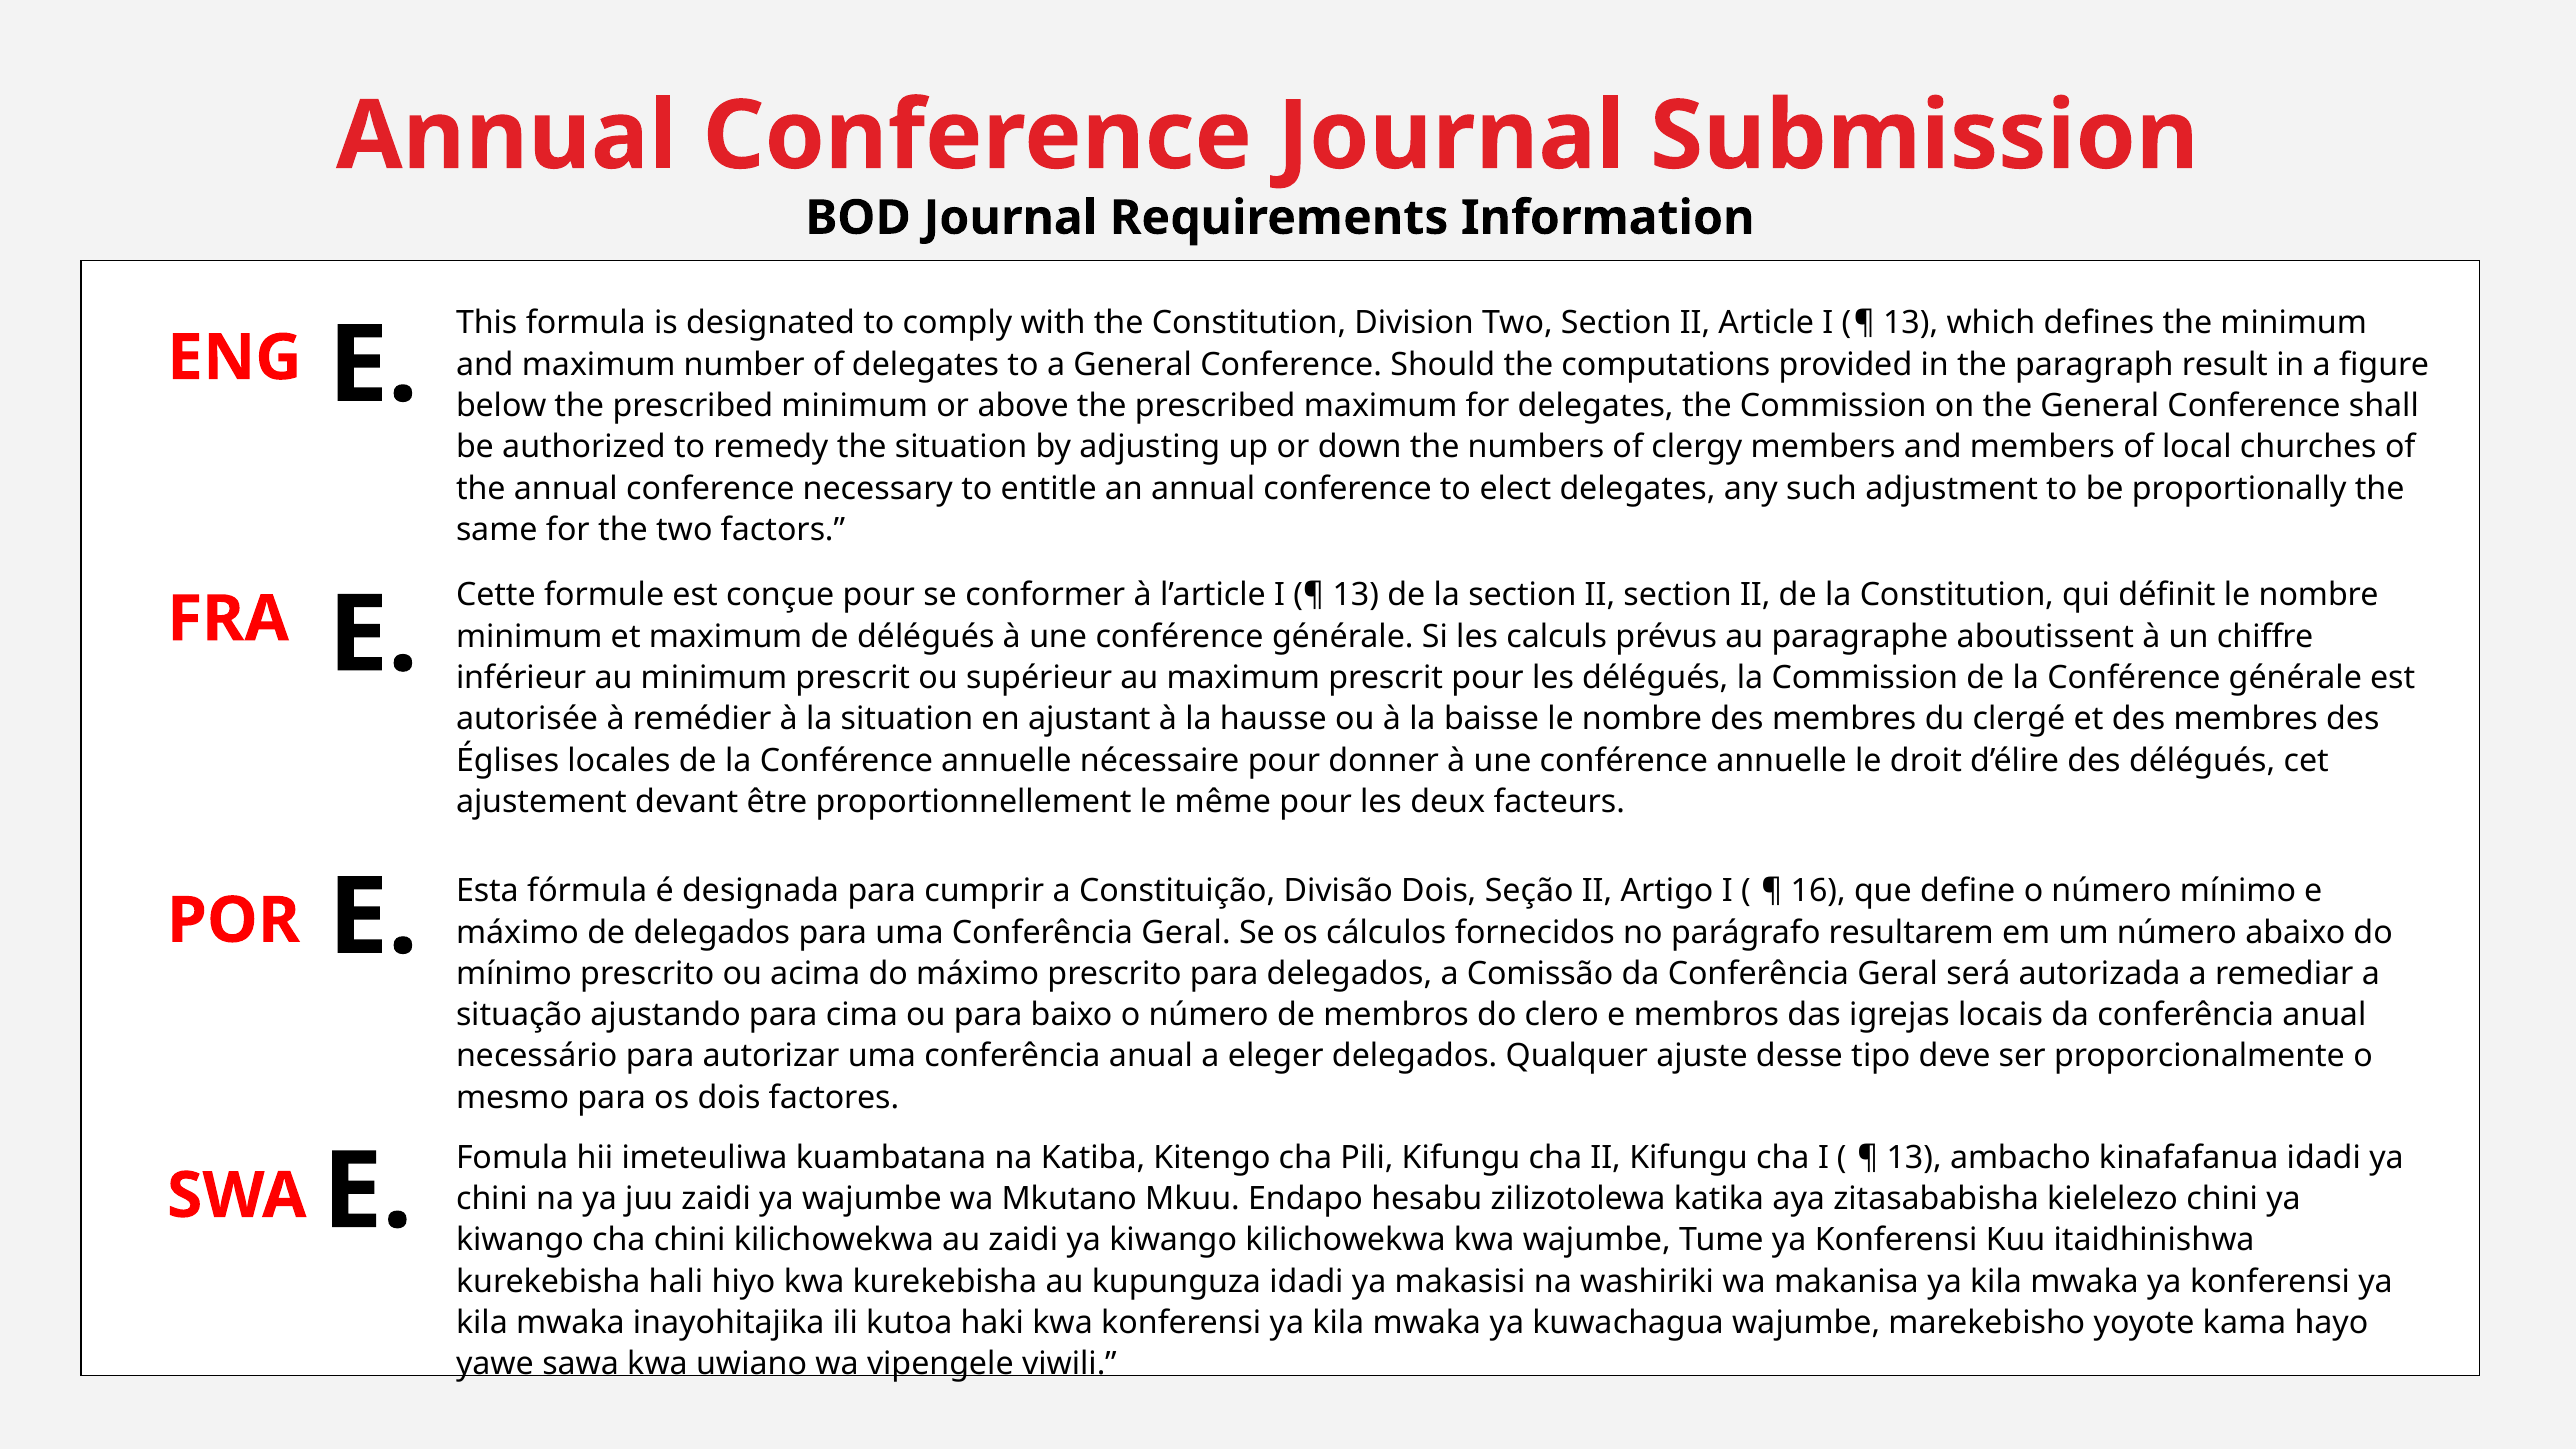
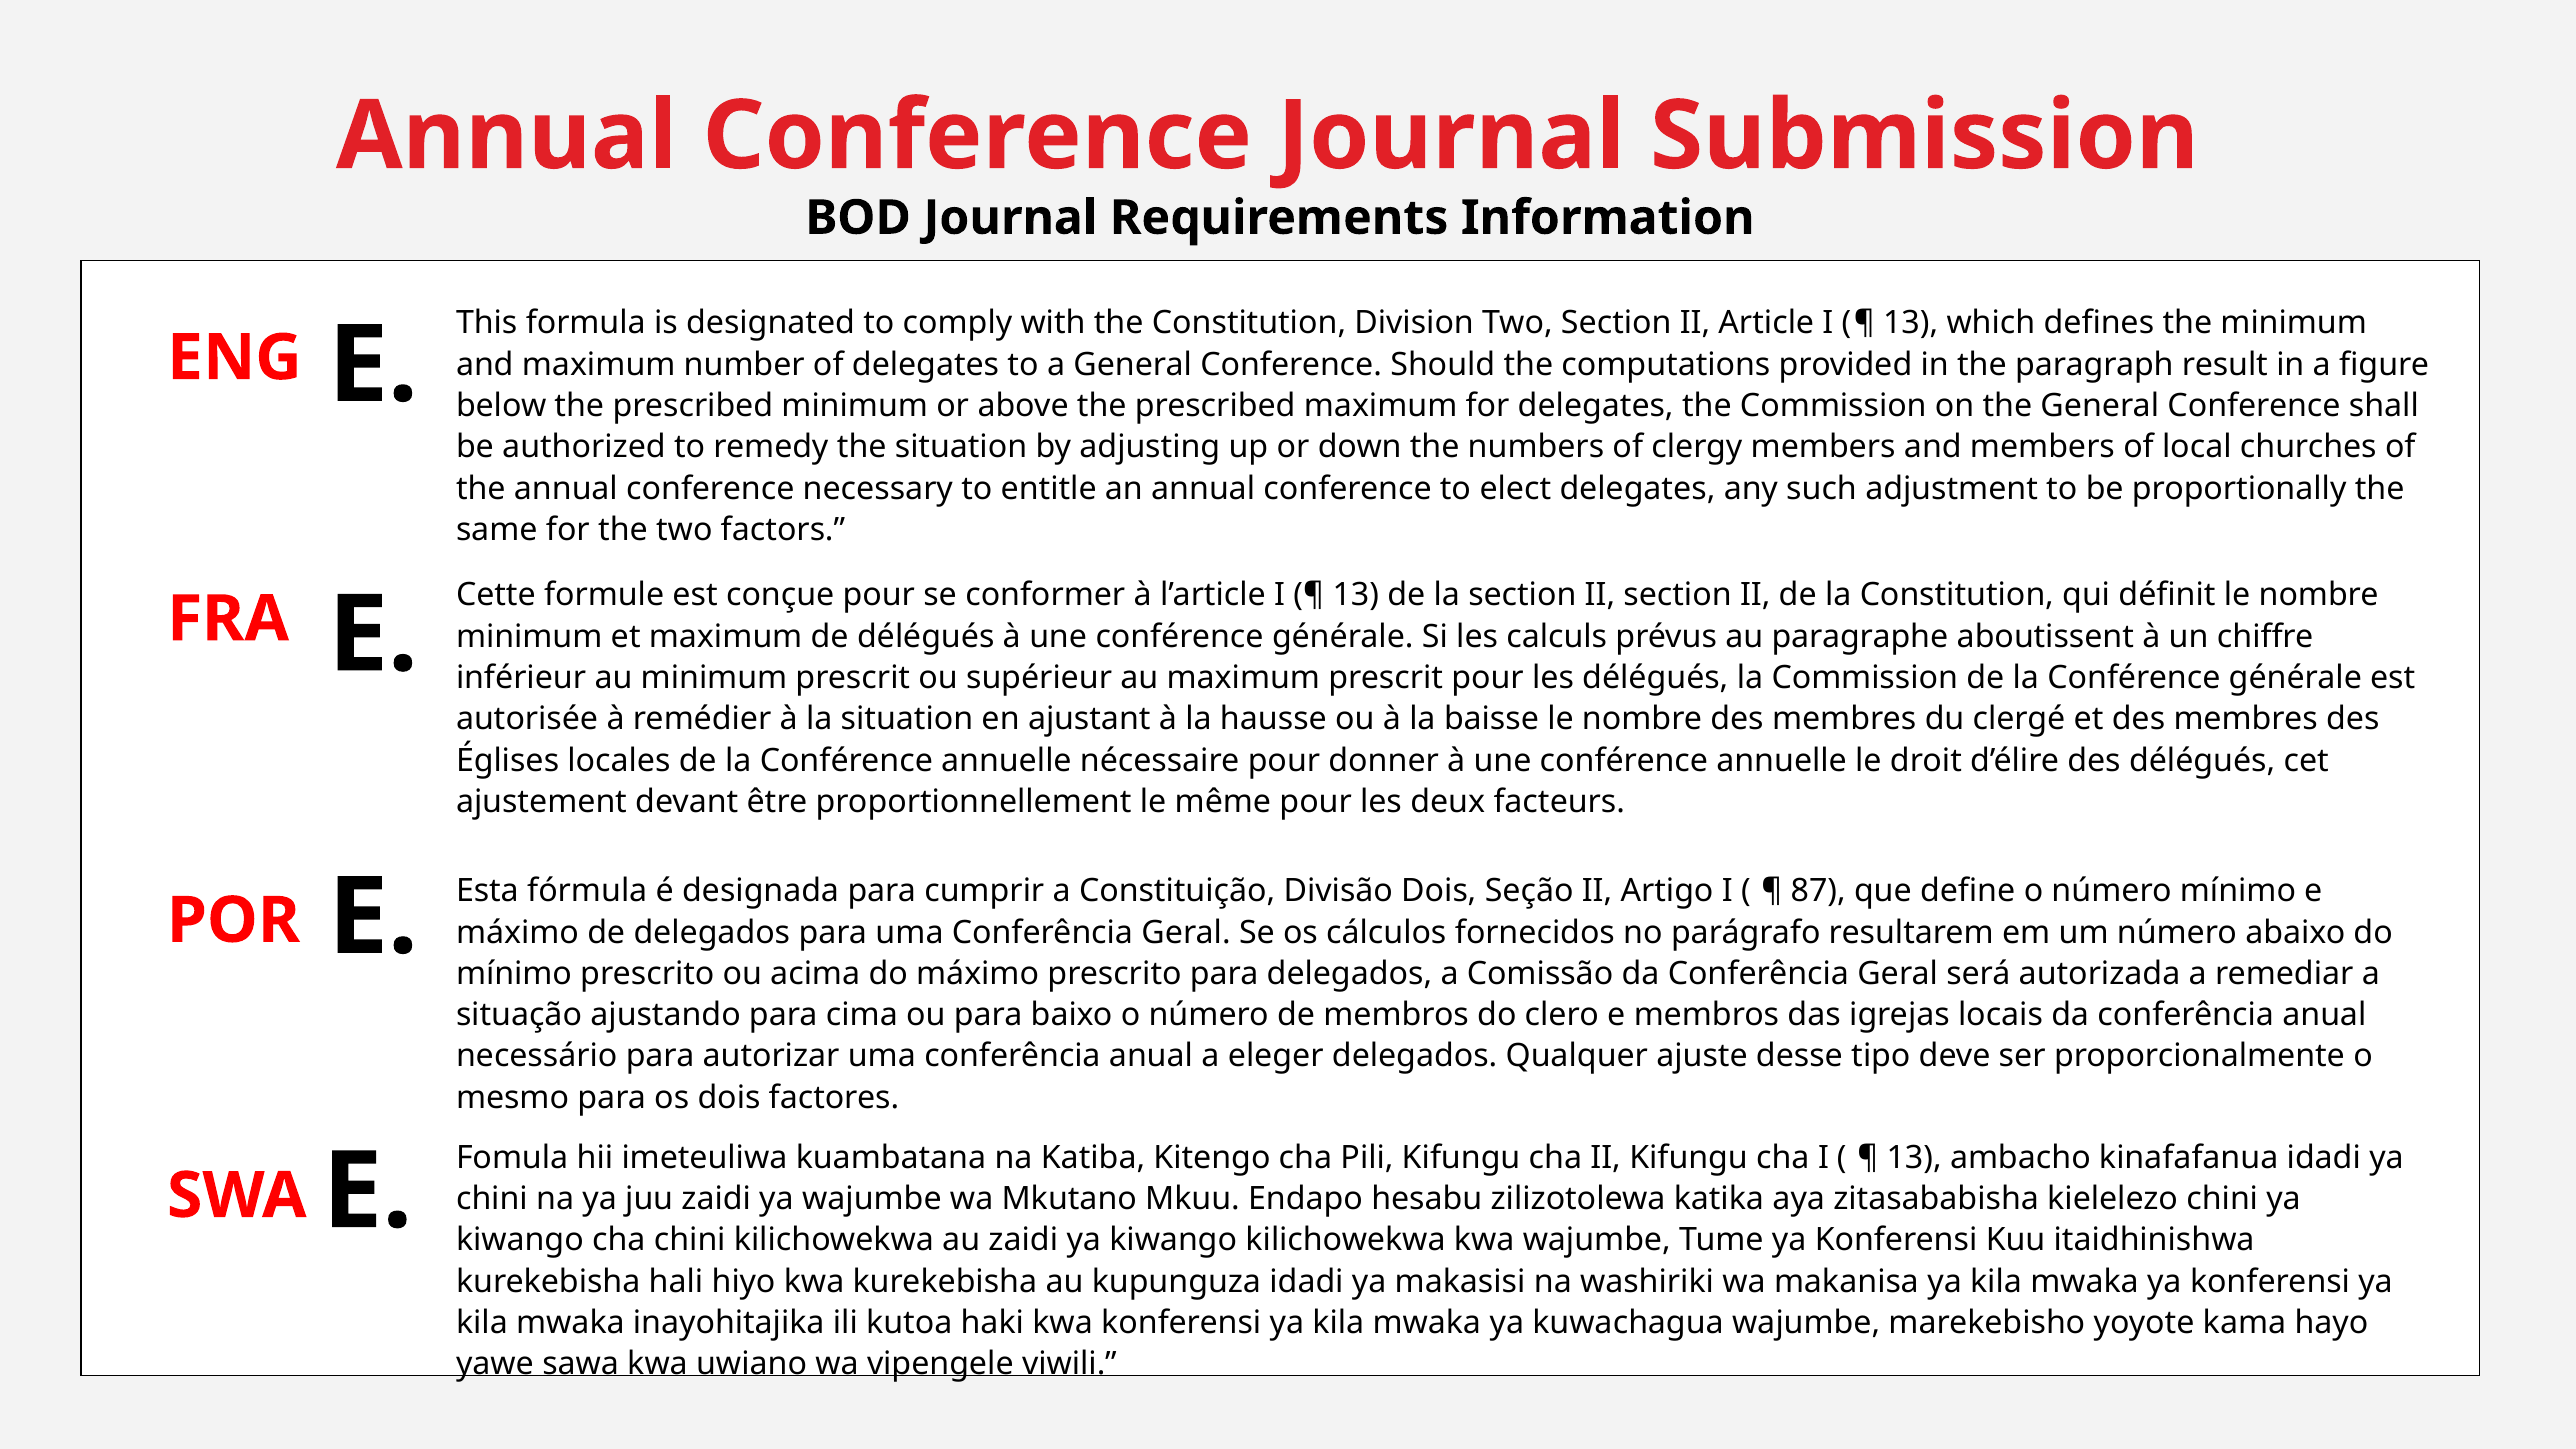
16: 16 -> 87 (1818, 891)
